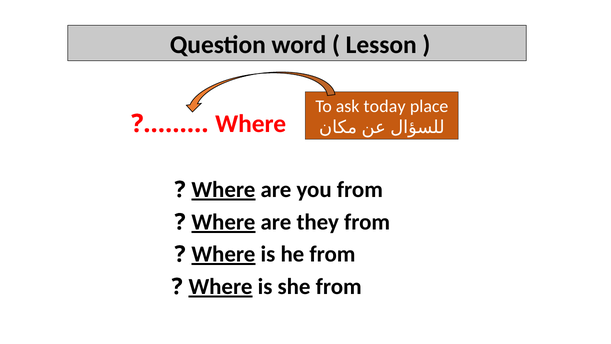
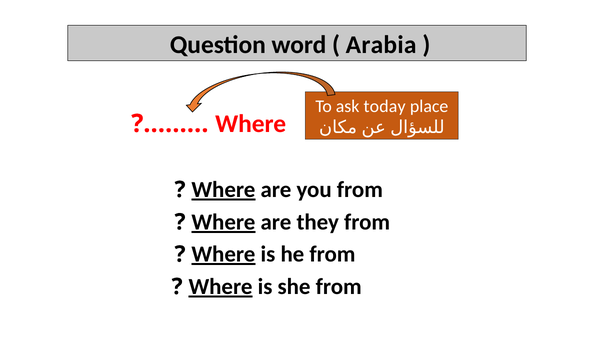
Lesson: Lesson -> Arabia (381, 45)
